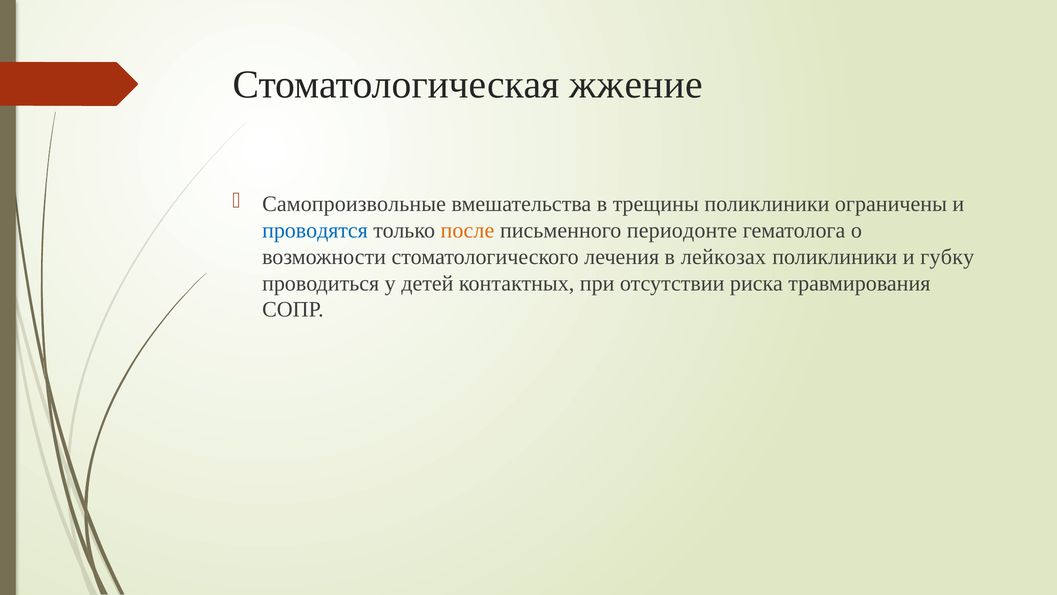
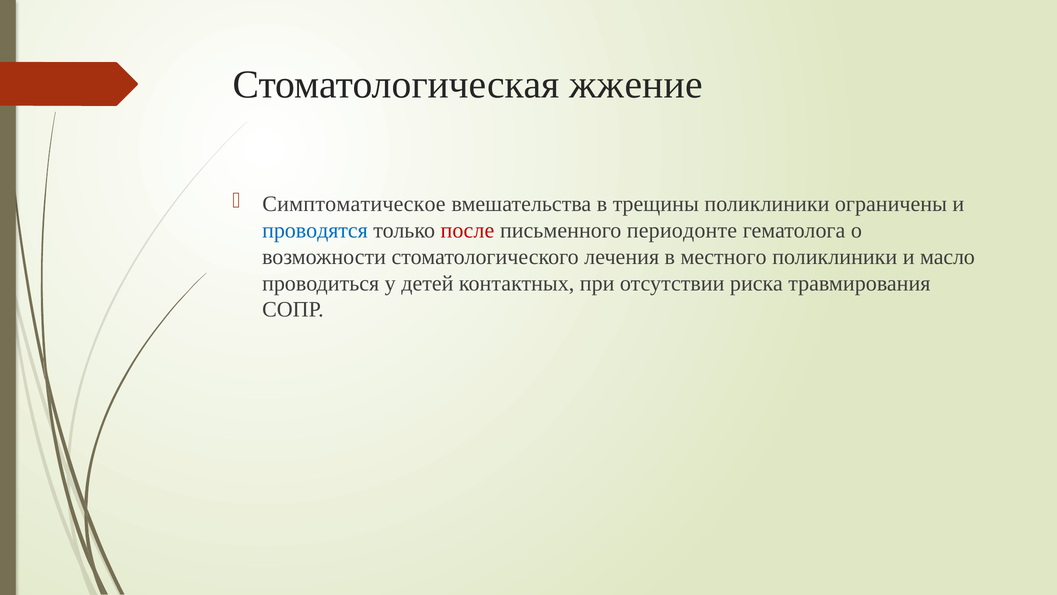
Самопроизвольные: Самопроизвольные -> Симптоматическое (354, 204)
после colour: orange -> red (467, 230)
лейкозах: лейкозах -> местного (724, 257)
губку: губку -> масло (947, 257)
